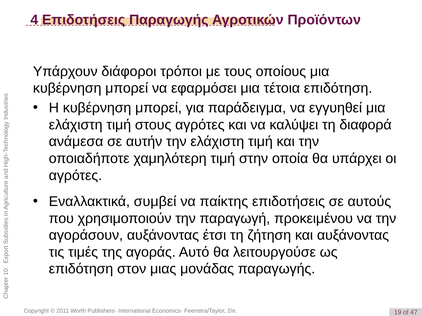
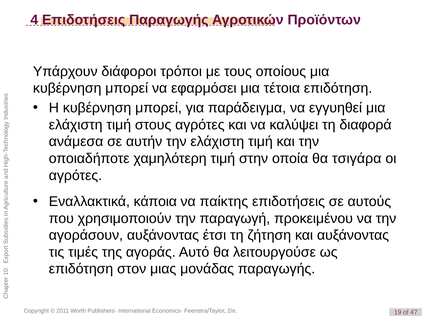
υπάρχει: υπάρχει -> τσιγάρα (357, 159)
συμβεί: συμβεί -> κάποια (155, 202)
